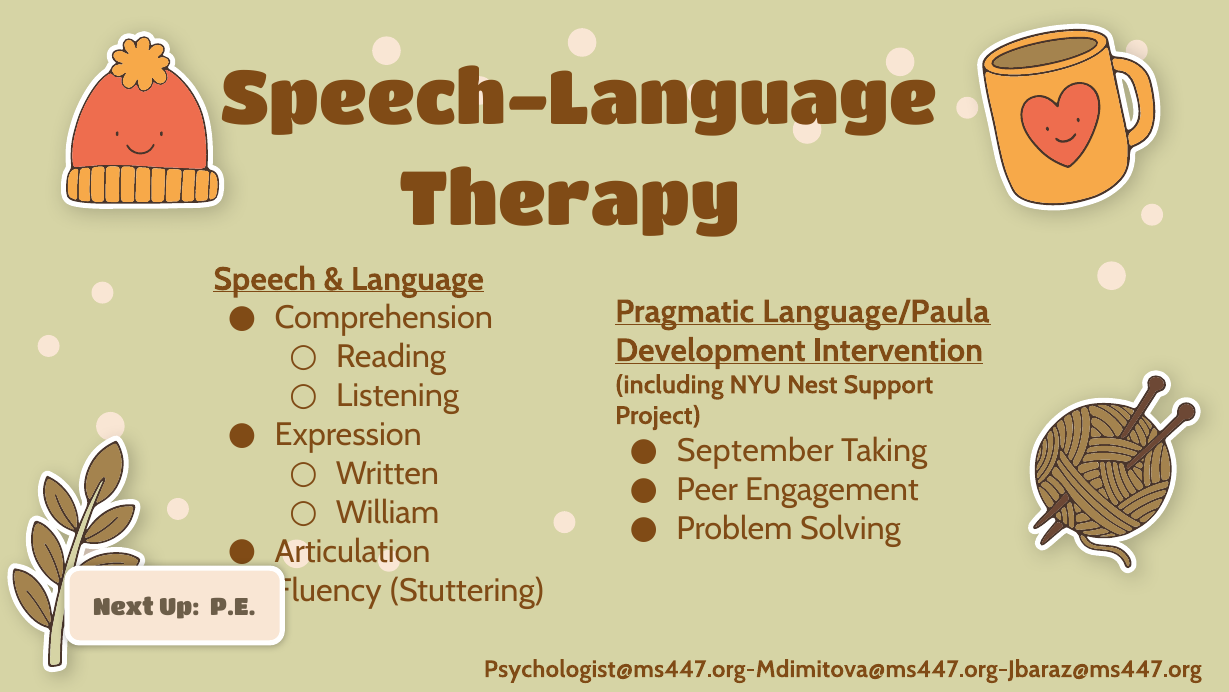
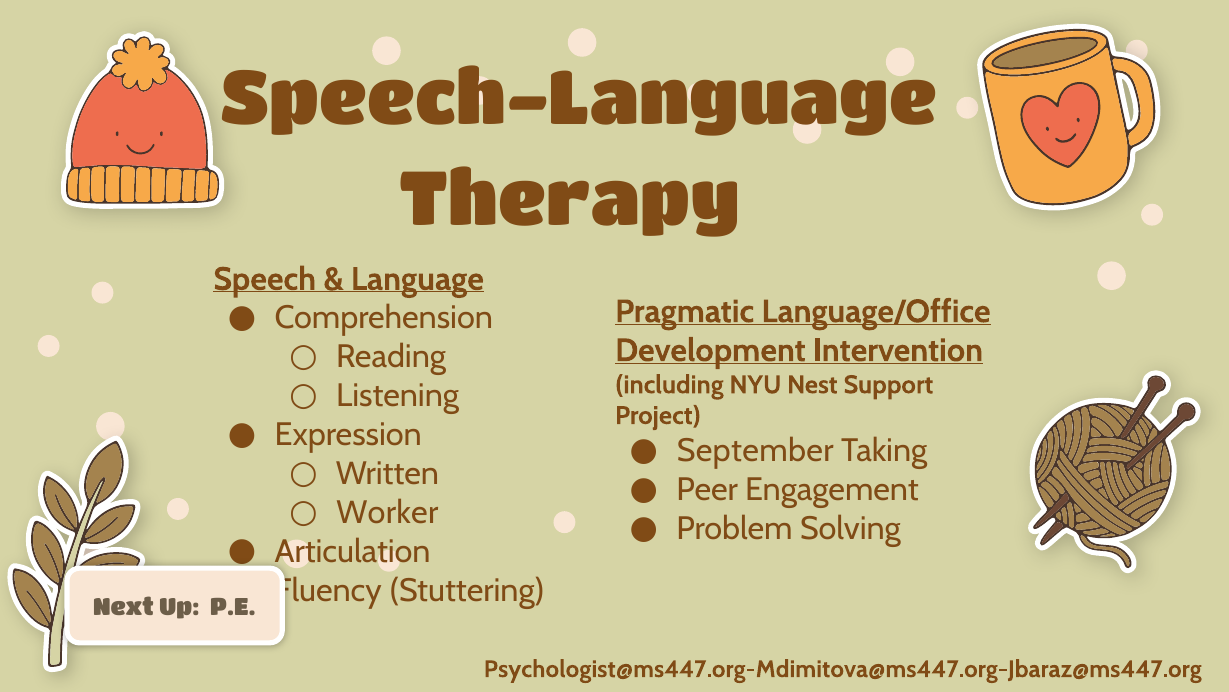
Language/Paula: Language/Paula -> Language/Office (876, 311)
William: William -> Worker (387, 512)
